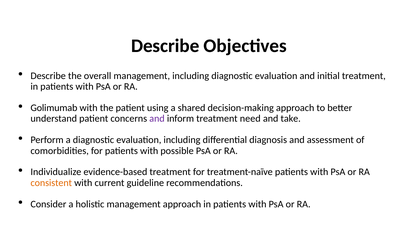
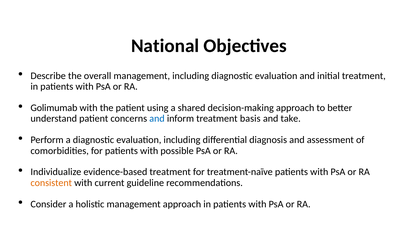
Describe: Describe -> National (165, 46)
and colour: purple -> blue (157, 119)
need: need -> basis (250, 119)
